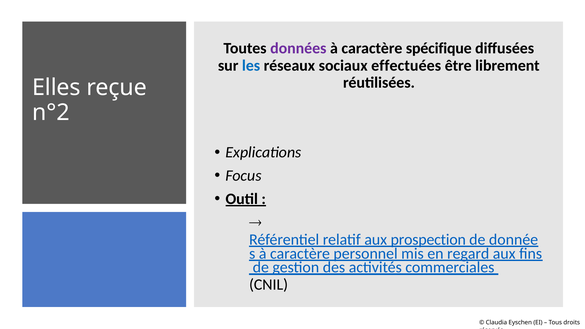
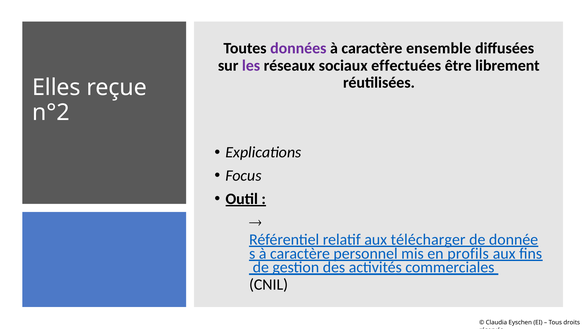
spécifique: spécifique -> ensemble (439, 48)
les colour: blue -> purple (251, 66)
prospection: prospection -> télécharger (428, 240)
regard: regard -> profils (468, 254)
